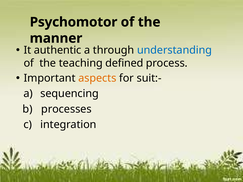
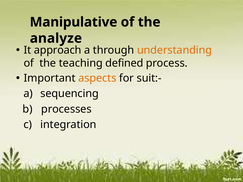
Psychomotor: Psychomotor -> Manipulative (74, 22)
manner: manner -> analyze (56, 38)
authentic: authentic -> approach (58, 50)
understanding colour: blue -> orange (175, 50)
